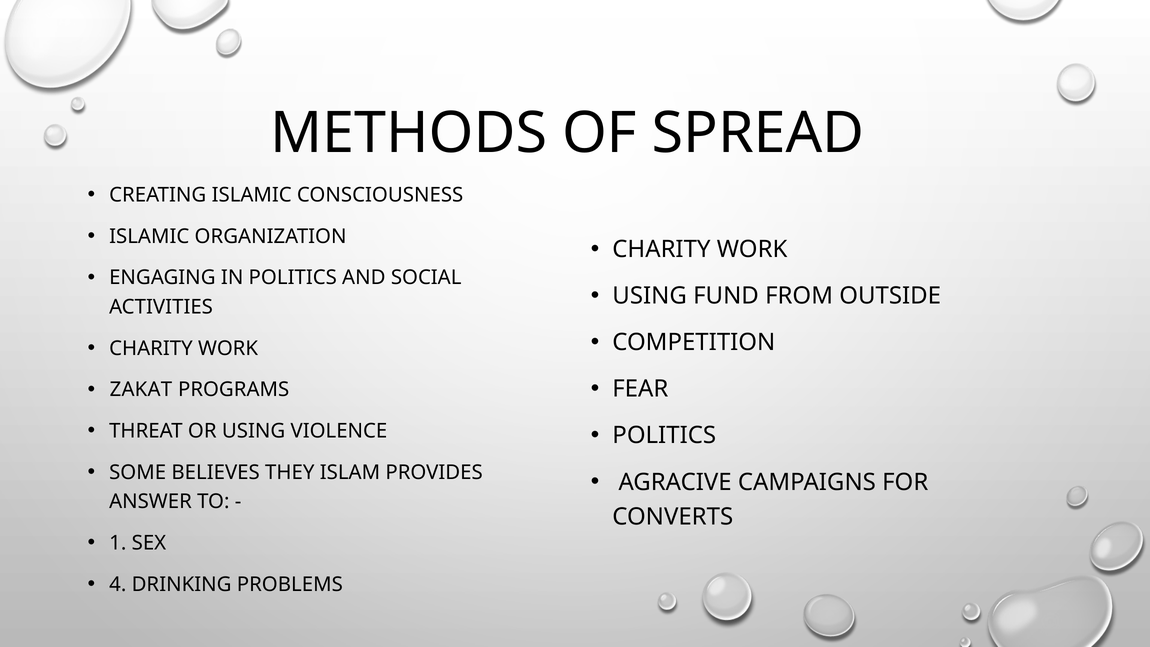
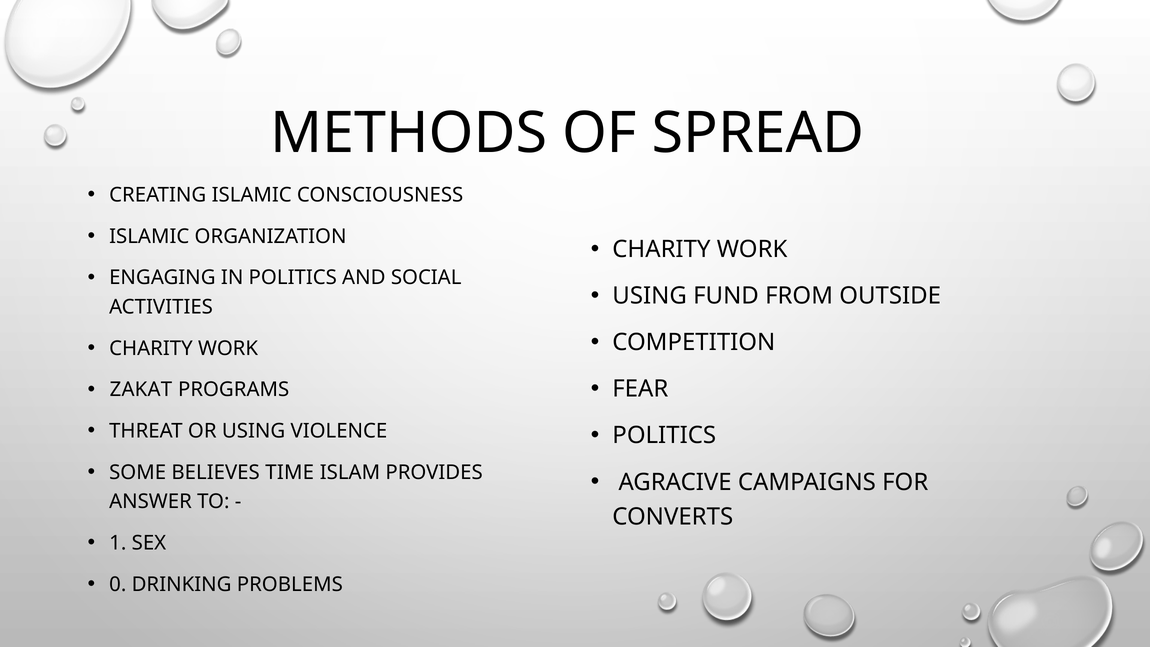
THEY: THEY -> TIME (290, 472)
4: 4 -> 0 (118, 584)
